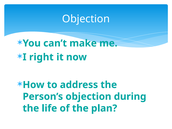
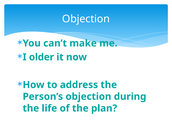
right: right -> older (41, 57)
